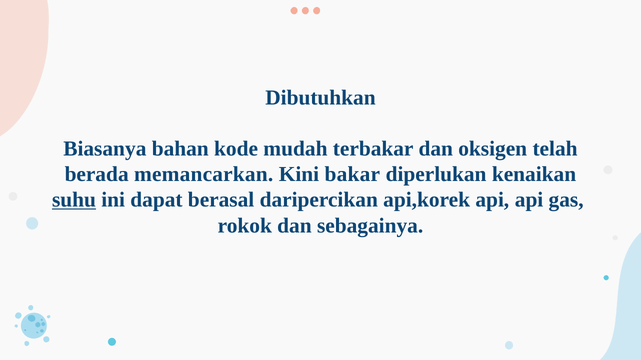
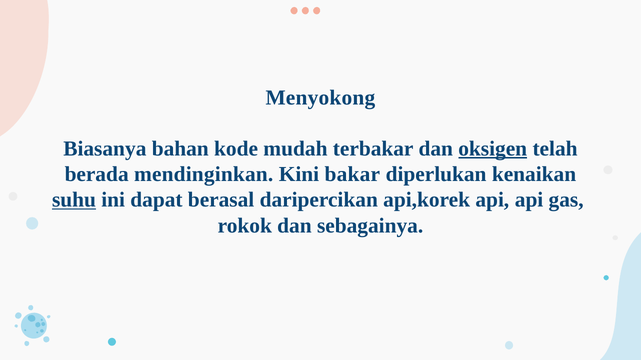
Dibutuhkan: Dibutuhkan -> Menyokong (320, 98)
oksigen underline: none -> present (493, 149)
memancarkan: memancarkan -> mendinginkan (204, 175)
